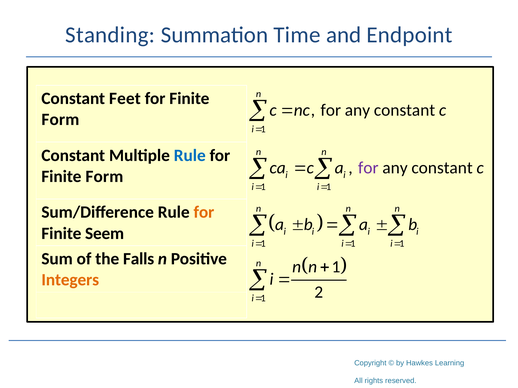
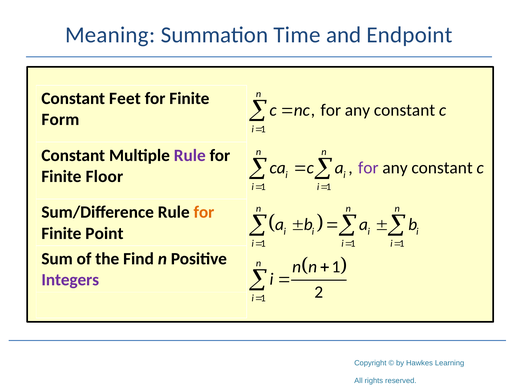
Standing: Standing -> Meaning (110, 35)
Rule colour: blue -> purple (190, 156)
Form: Form -> Floor (104, 177)
Seem: Seem -> Point (104, 234)
Falls: Falls -> Find (139, 259)
Integers colour: orange -> purple (70, 280)
